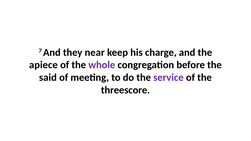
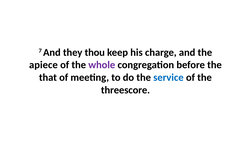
near: near -> thou (95, 52)
said: said -> that (48, 78)
service colour: purple -> blue (168, 78)
